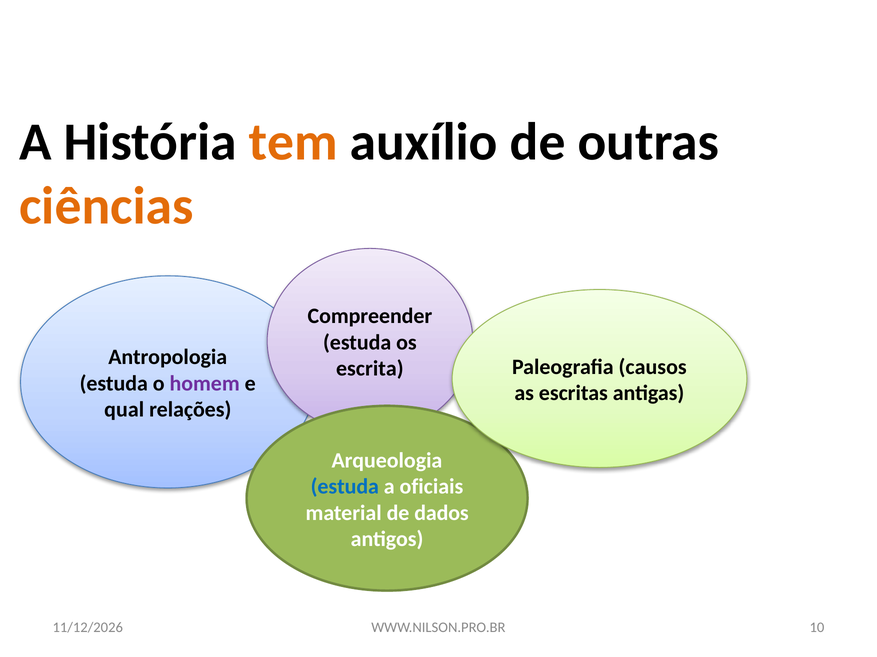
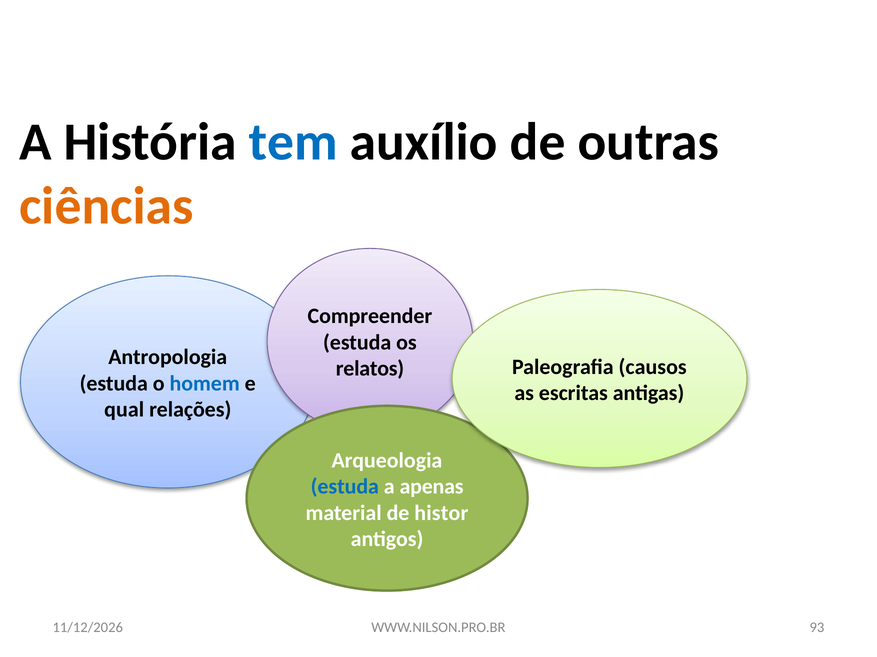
tem colour: orange -> blue (293, 142)
escrita: escrita -> relatos (370, 369)
homem colour: purple -> blue (205, 384)
oficiais: oficiais -> apenas (432, 487)
dados: dados -> histor (441, 513)
10: 10 -> 93 (817, 628)
